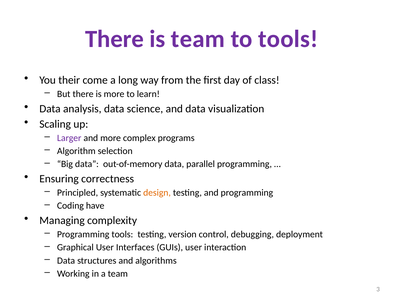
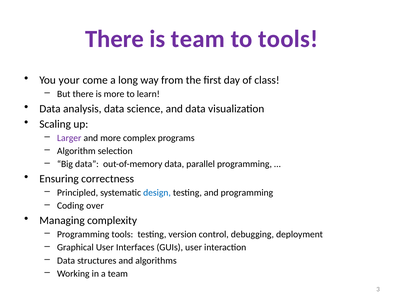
their: their -> your (69, 80)
design colour: orange -> blue (157, 193)
have: have -> over (95, 206)
